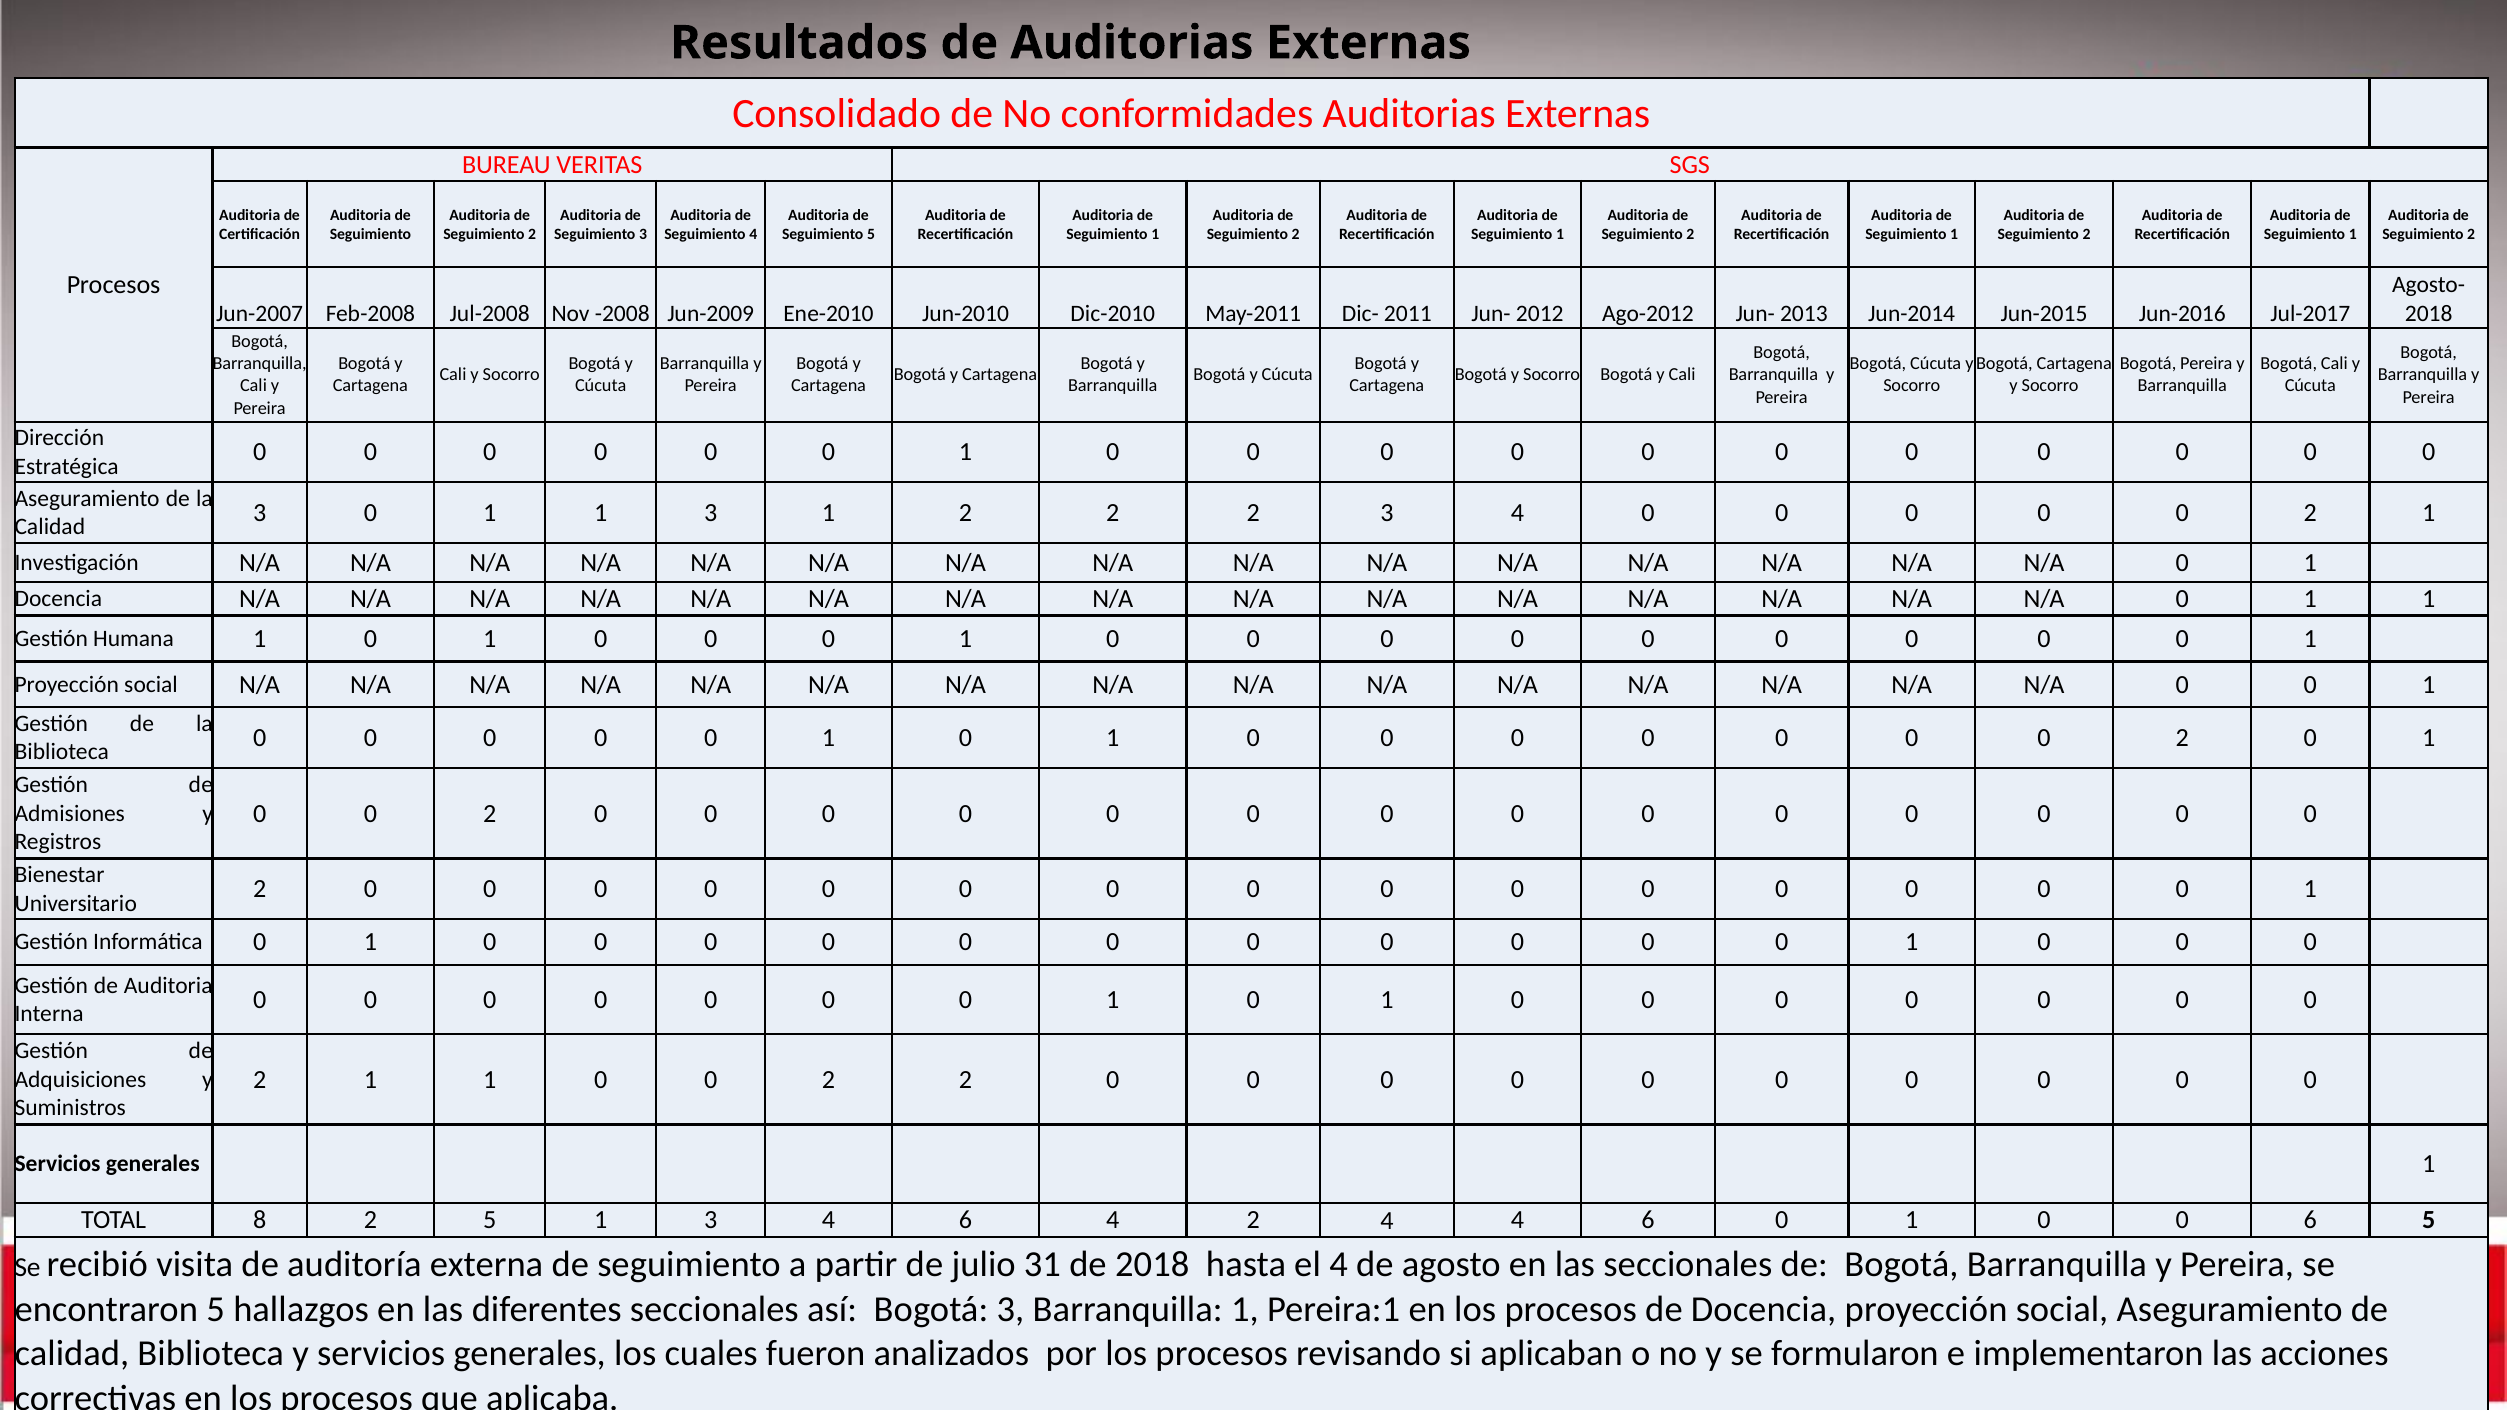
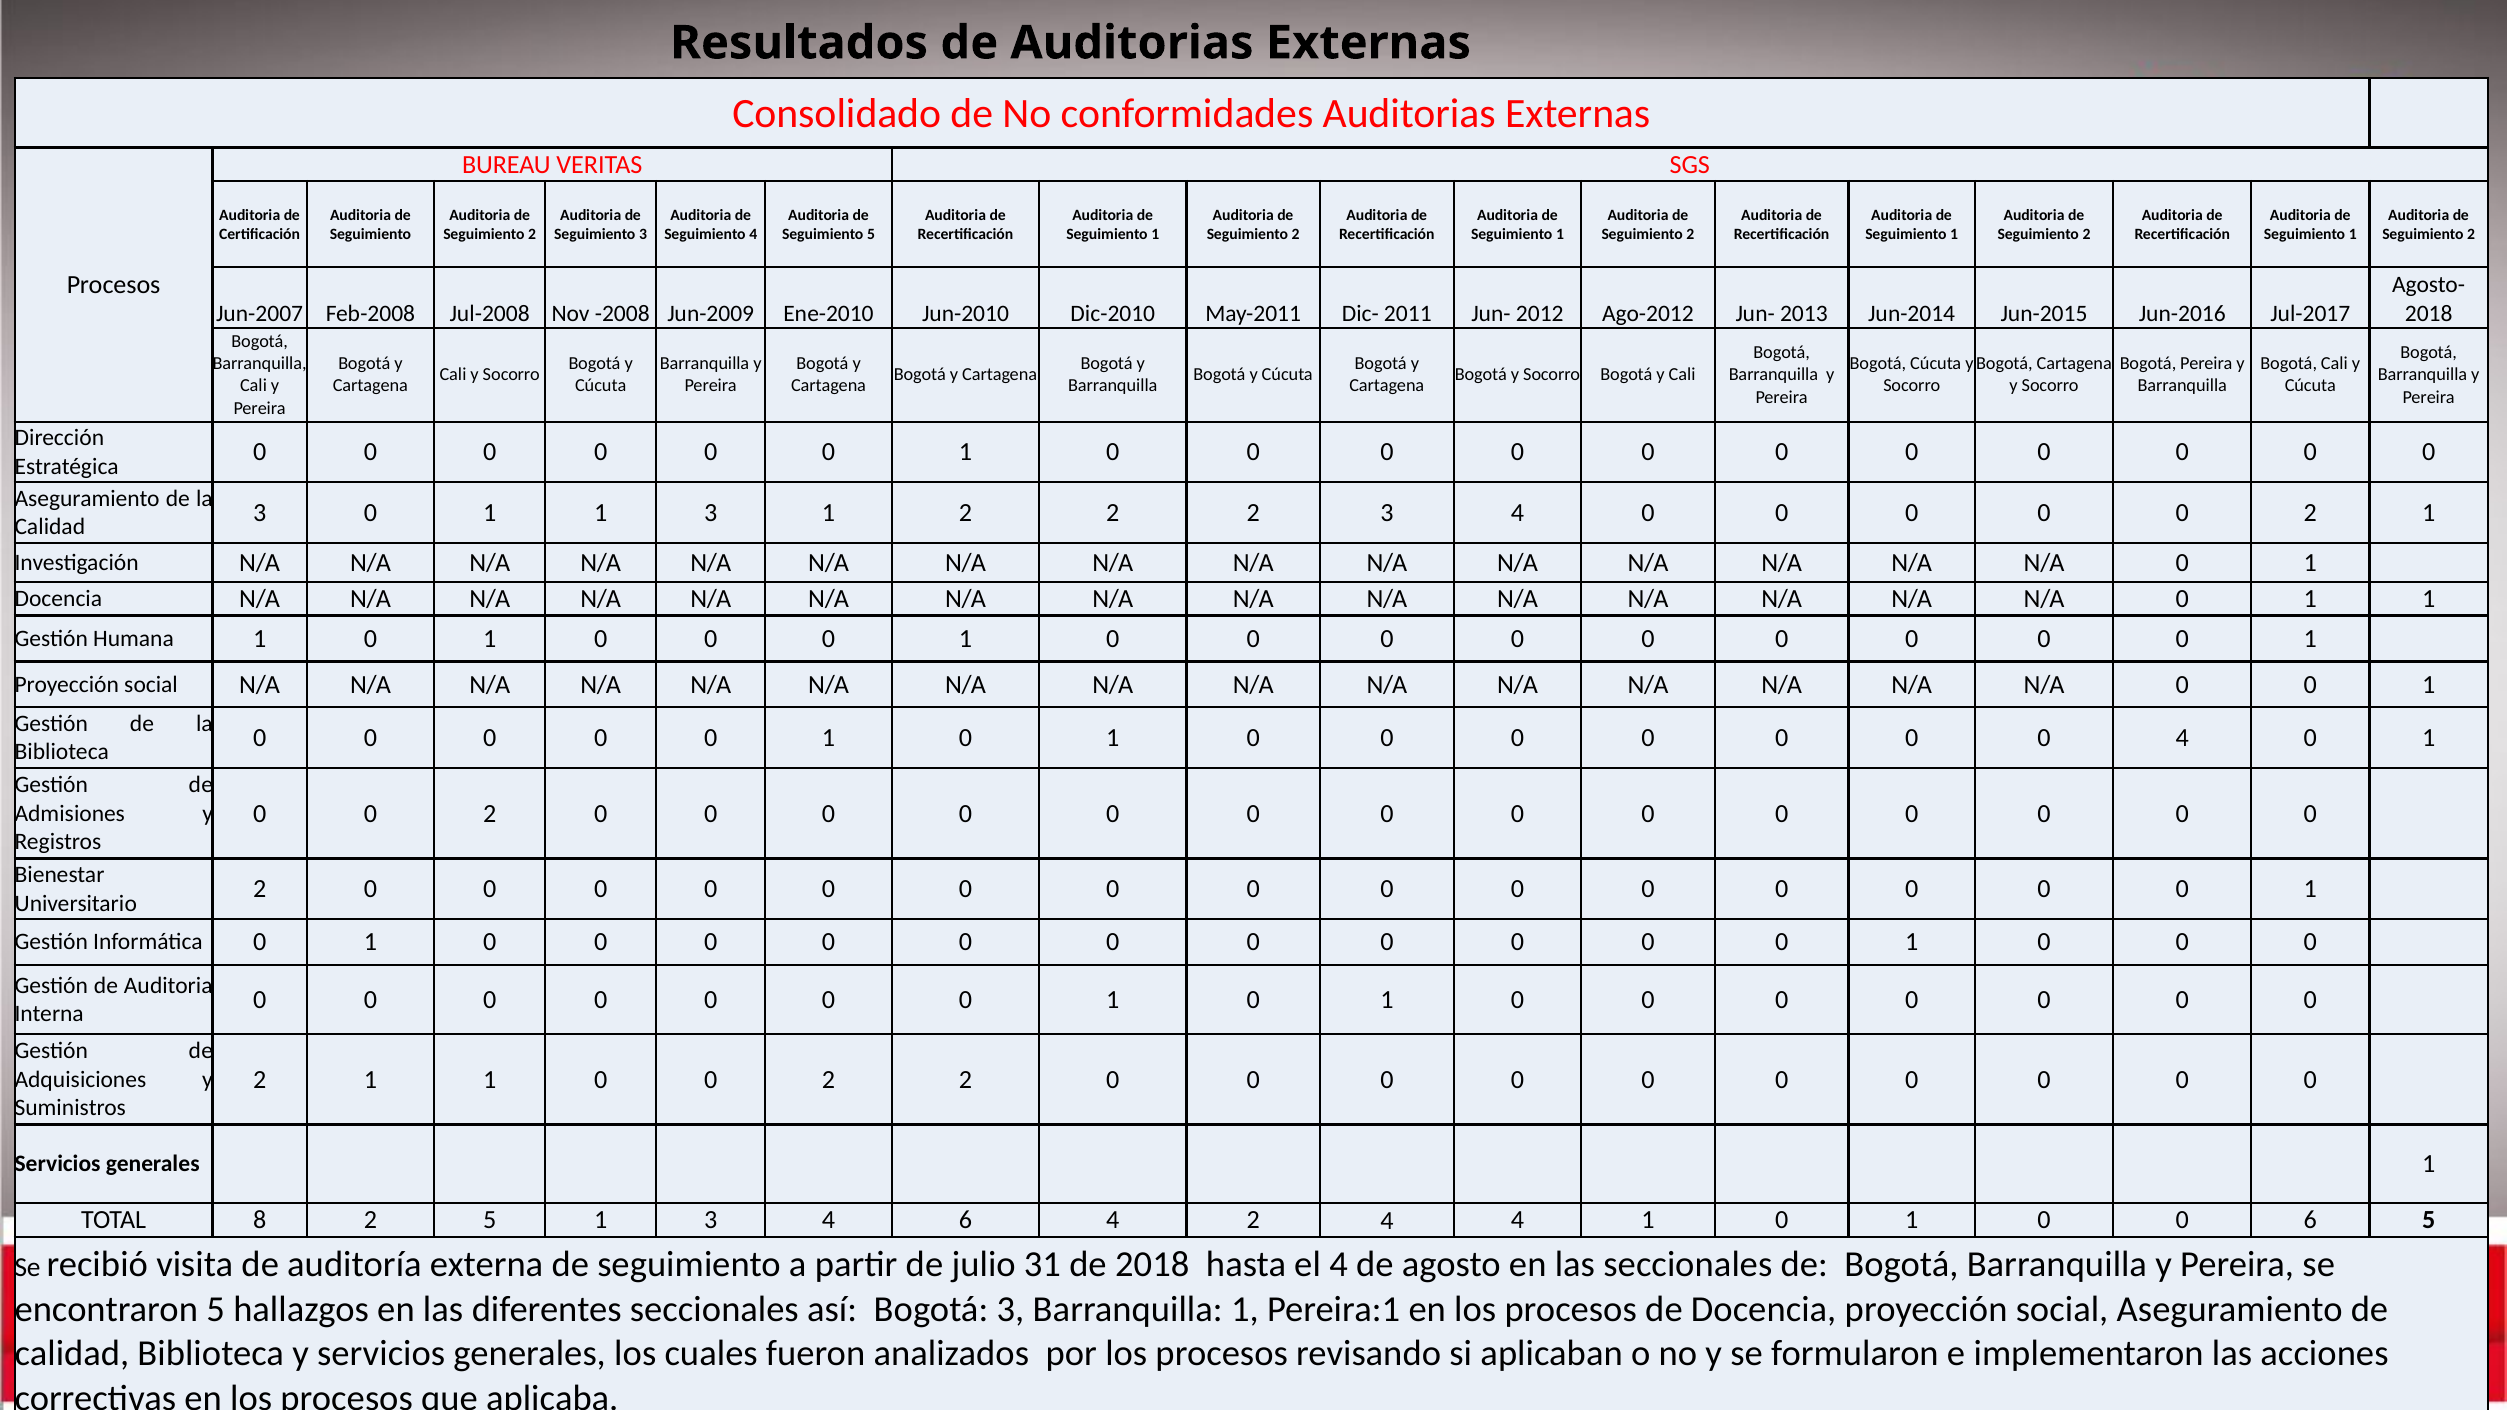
2: 2 -> 4 (2182, 738)
4 4 6: 6 -> 1 (1648, 1220)
